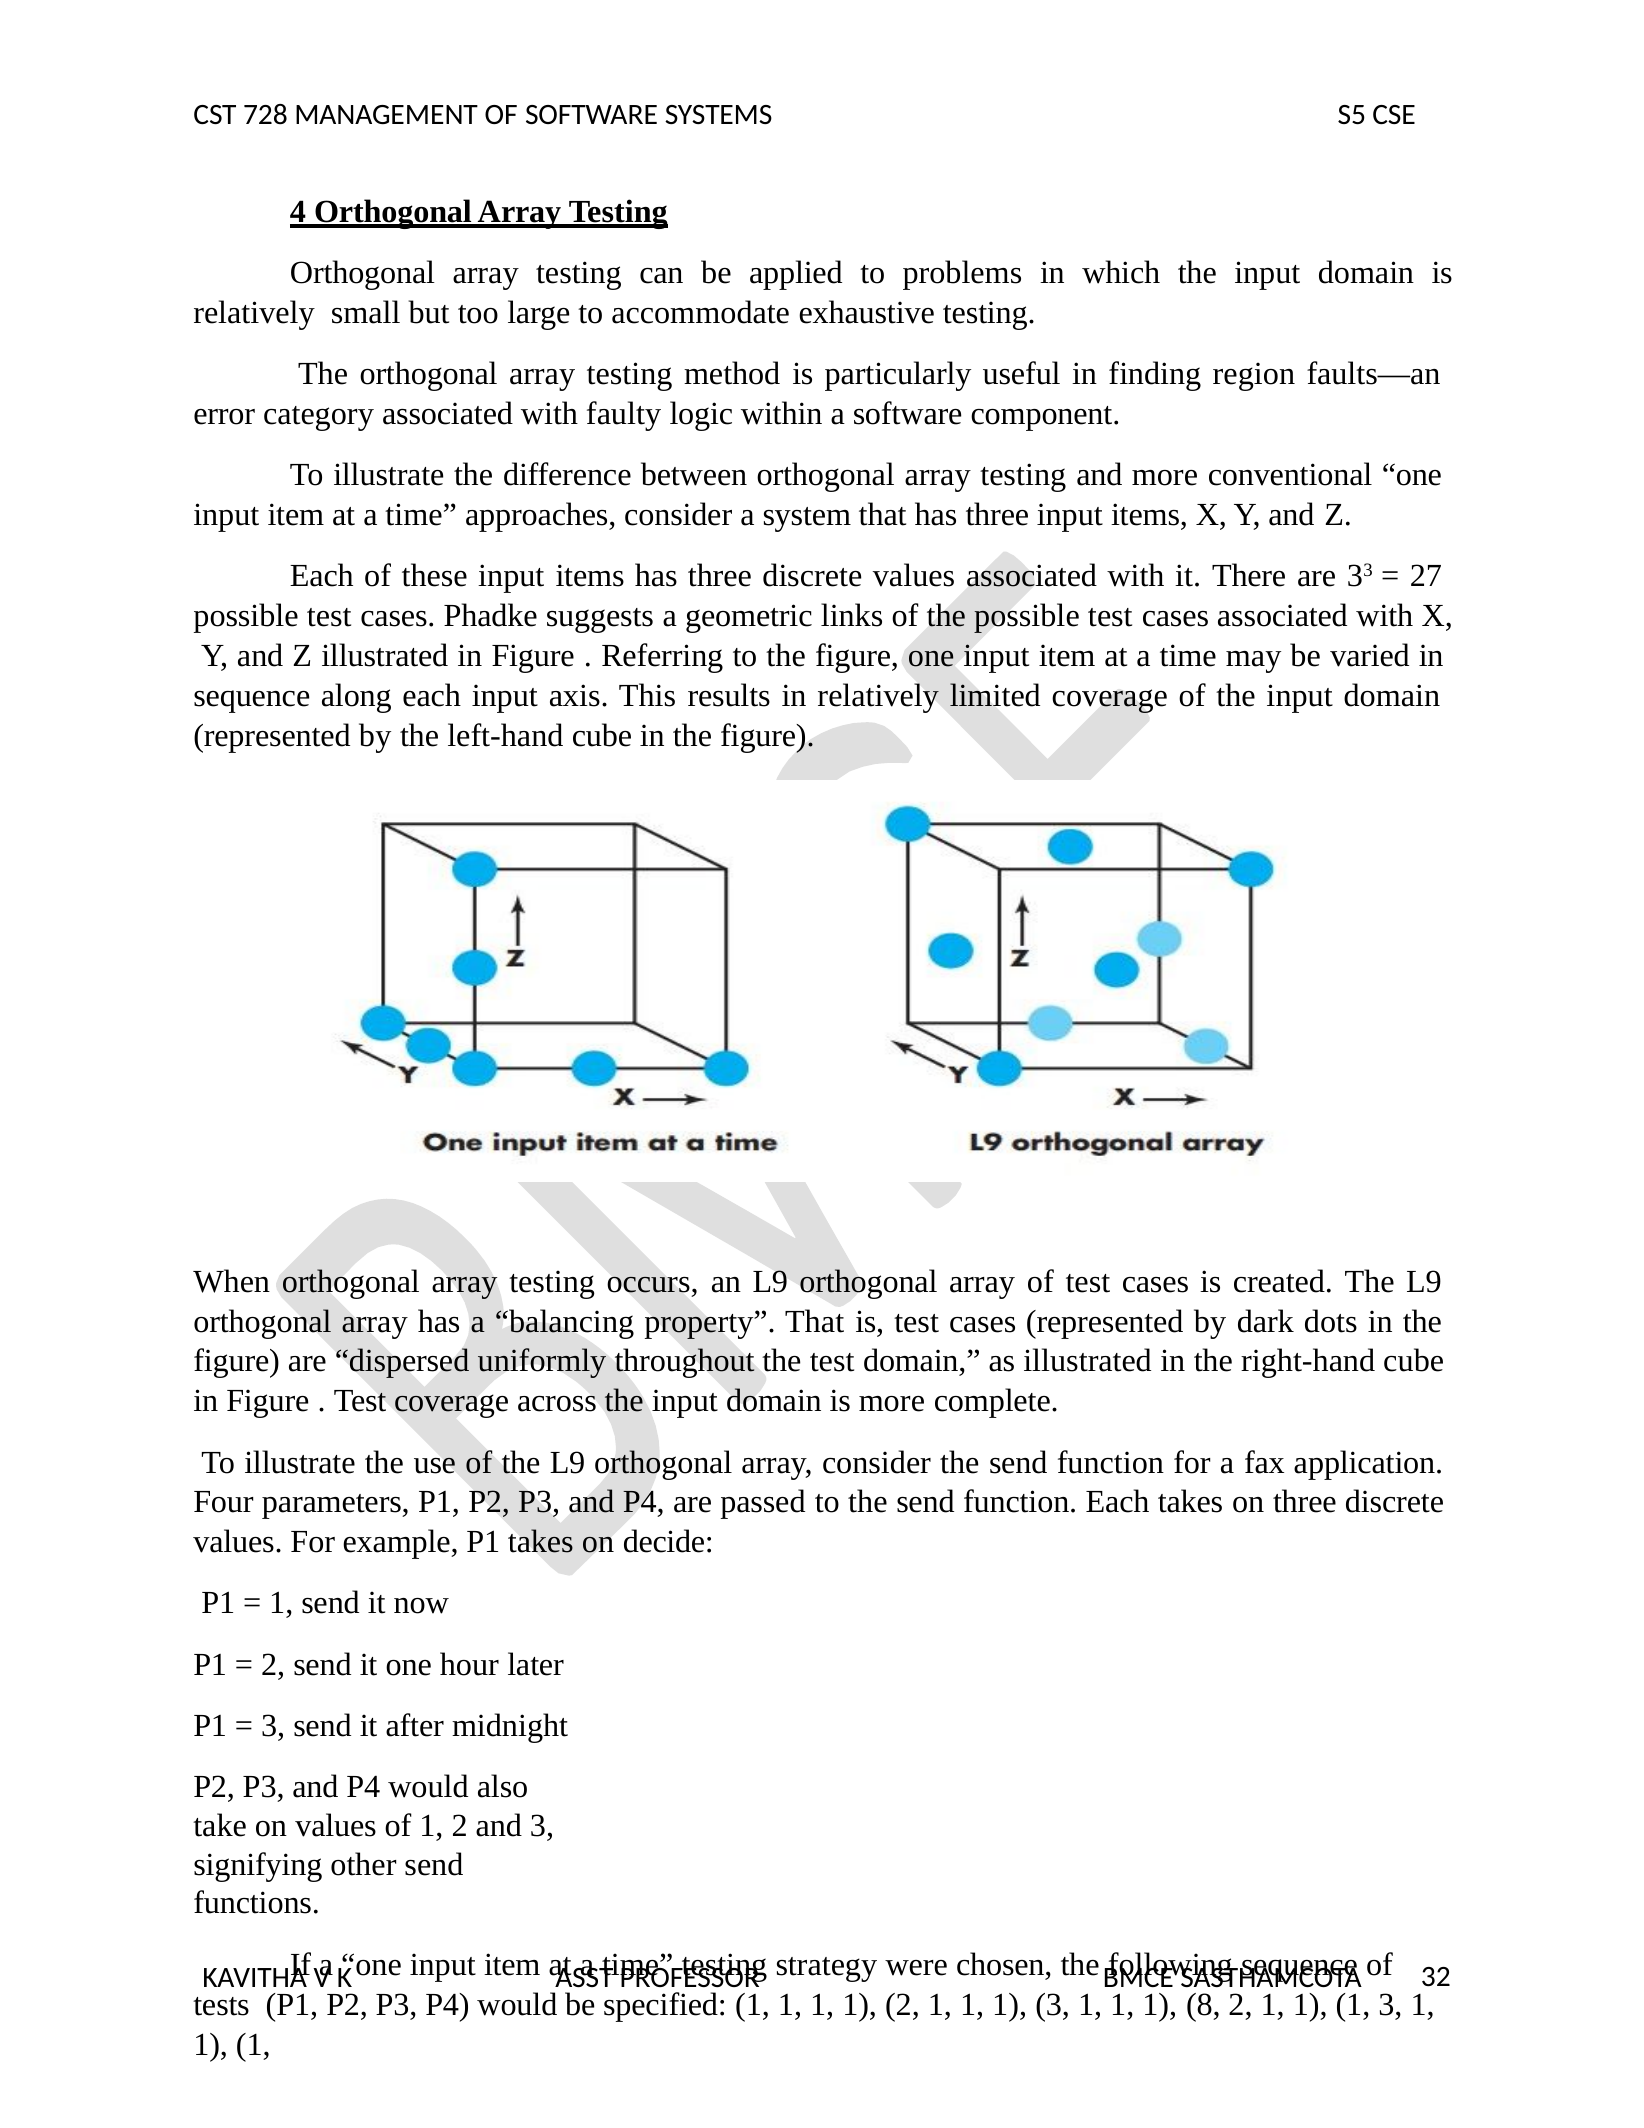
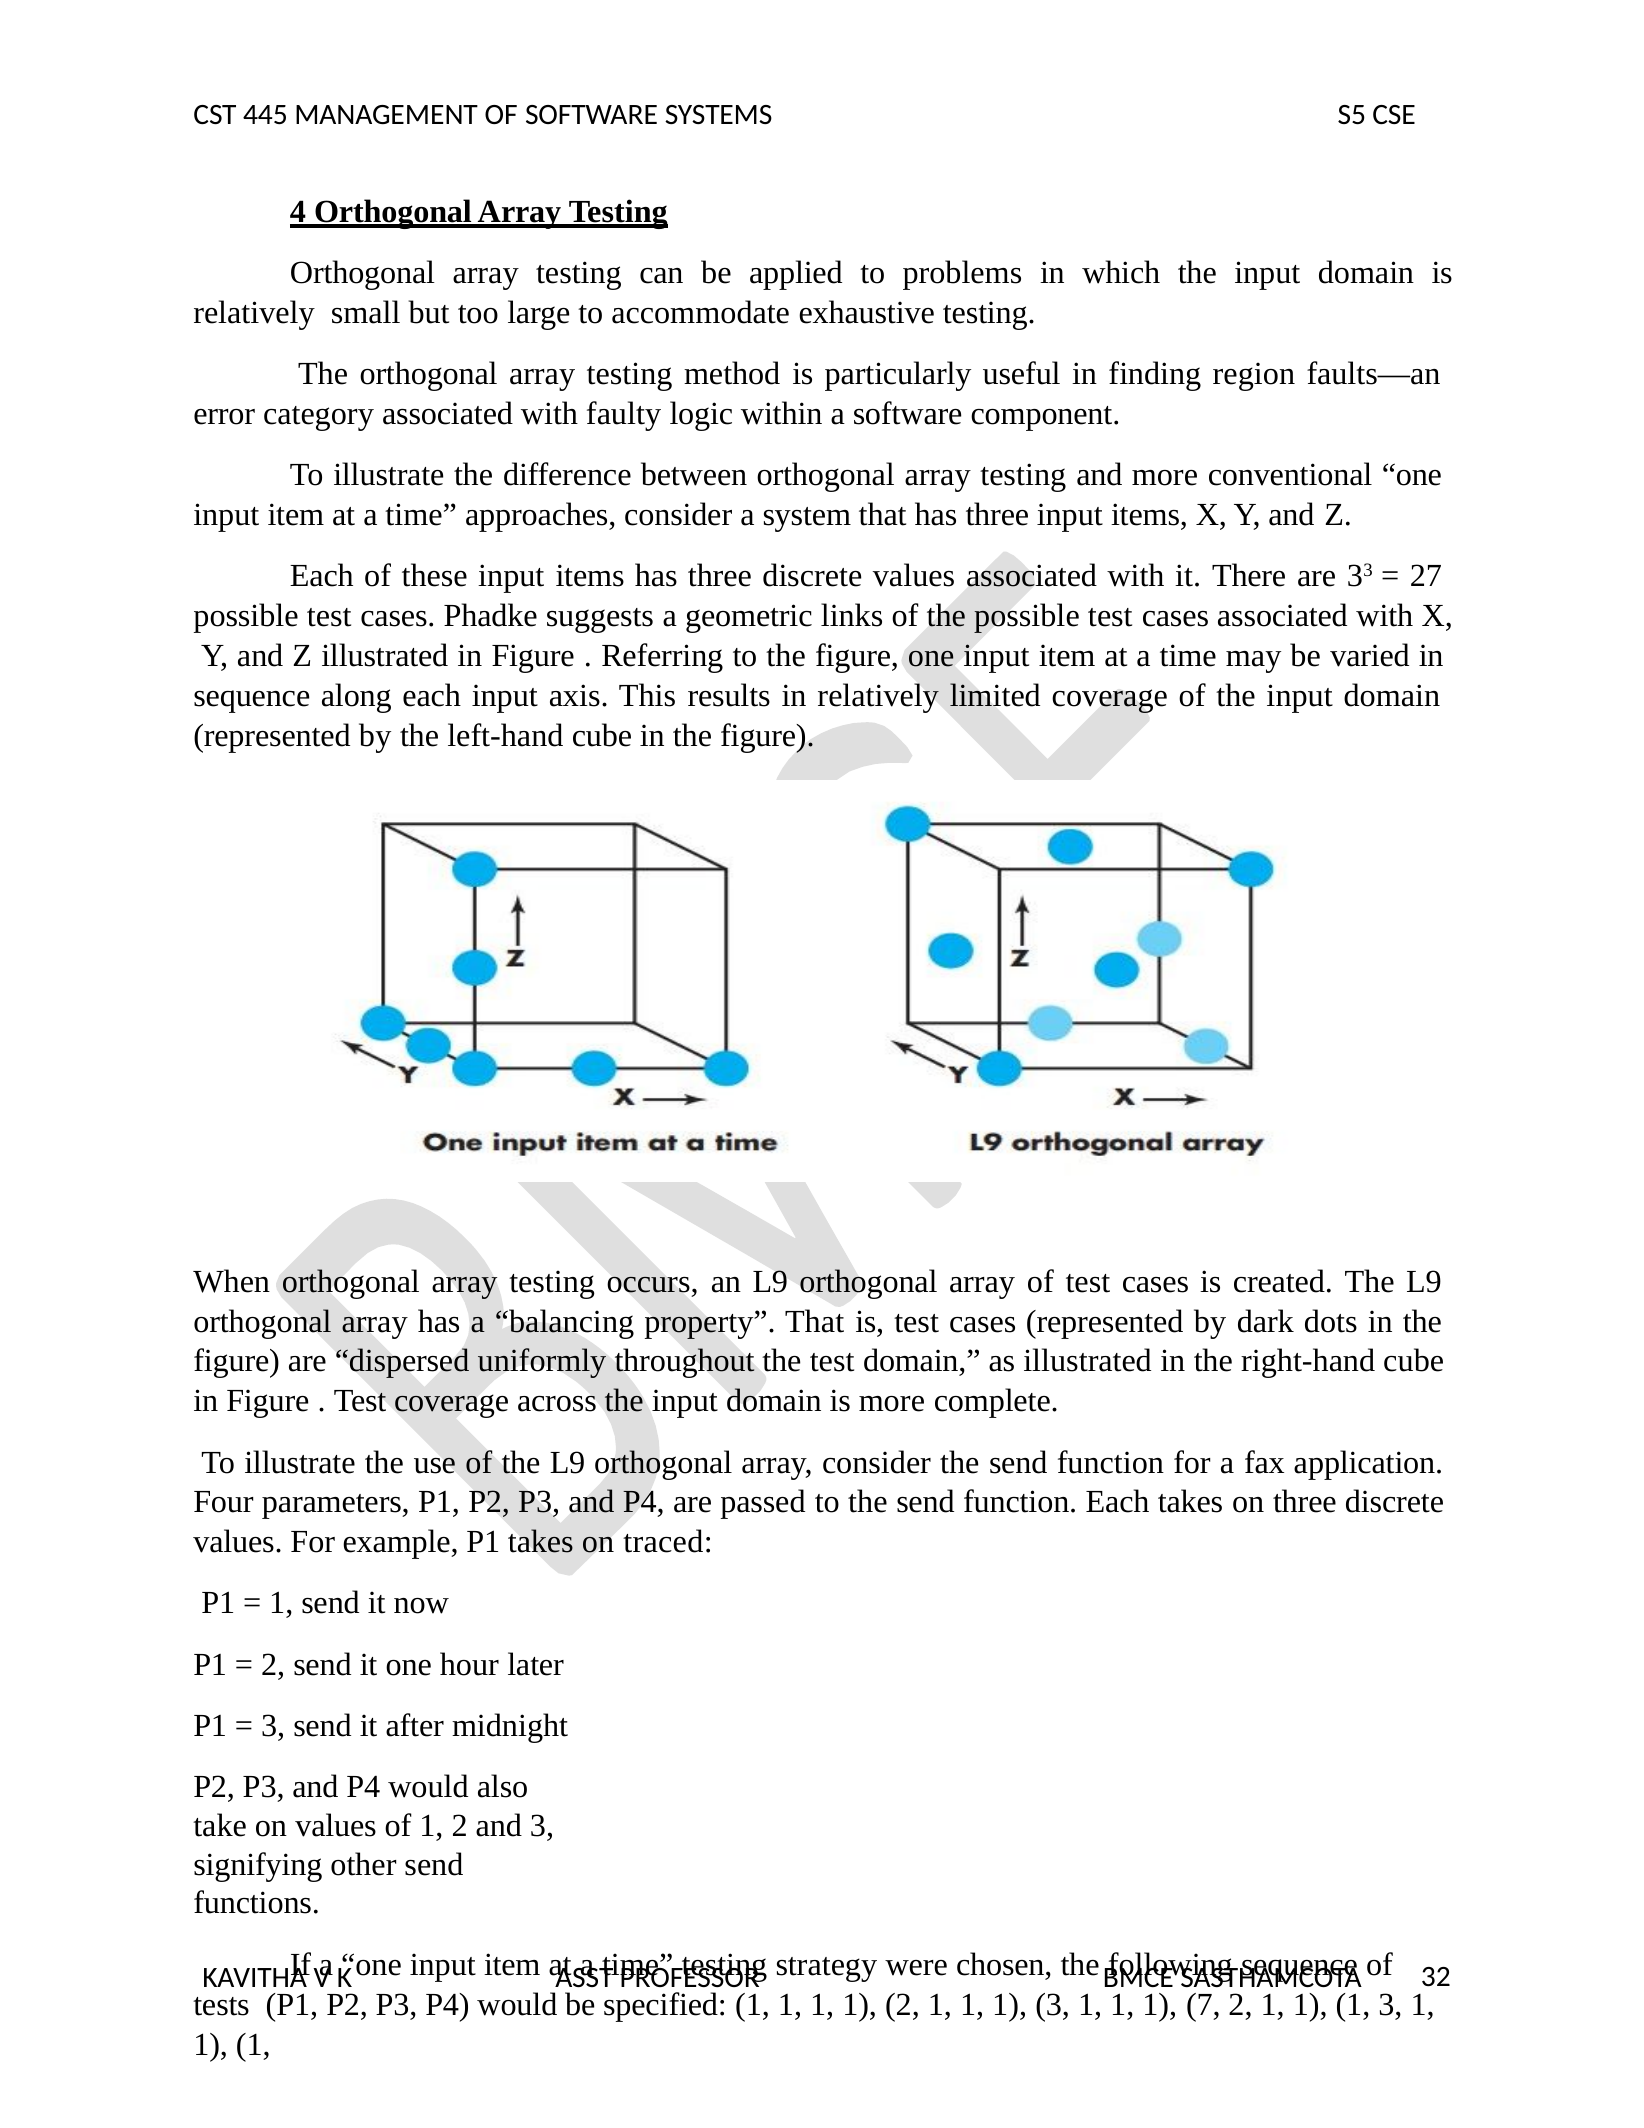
728: 728 -> 445 (265, 114)
decide: decide -> traced (668, 1541)
8: 8 -> 7 (1203, 2004)
